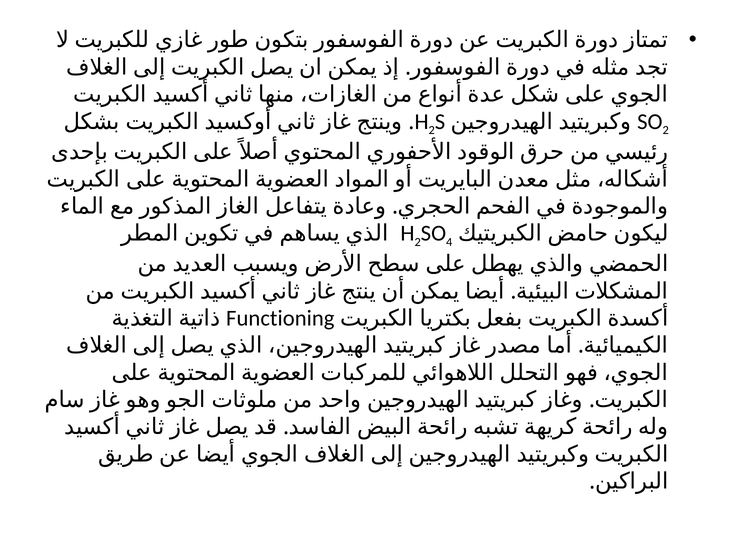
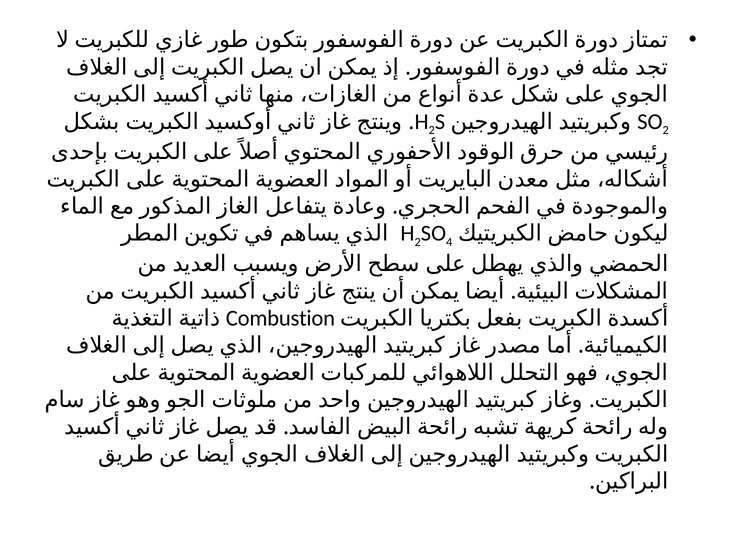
Functioning: Functioning -> Combustion (280, 318)
